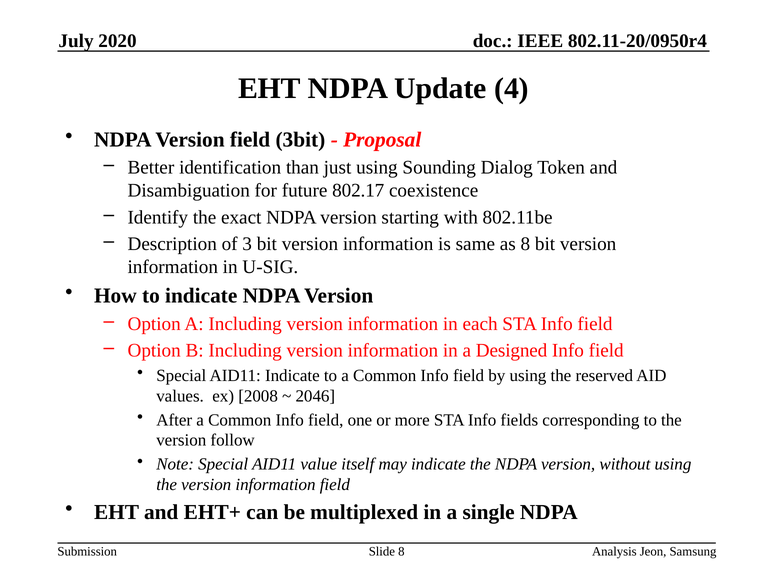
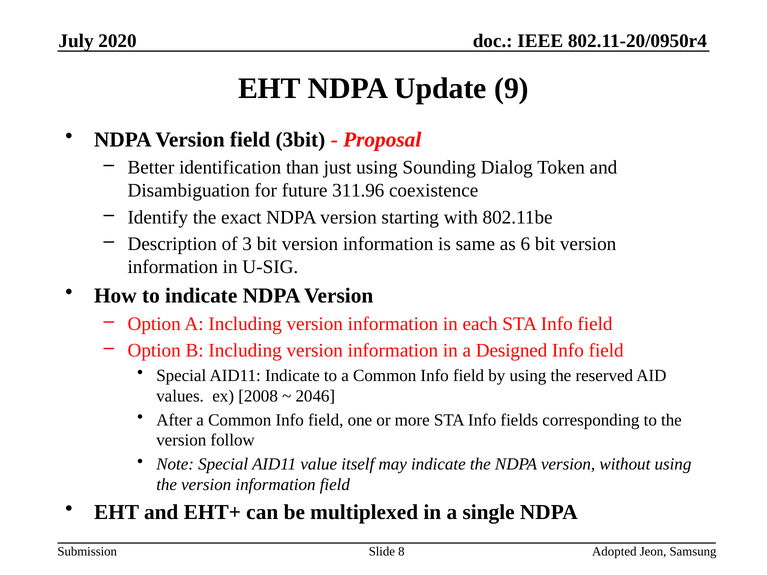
4: 4 -> 9 (512, 88)
802.17: 802.17 -> 311.96 (358, 191)
as 8: 8 -> 6 (525, 244)
Analysis: Analysis -> Adopted (614, 552)
